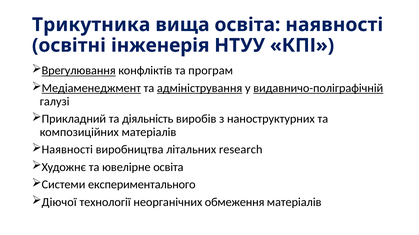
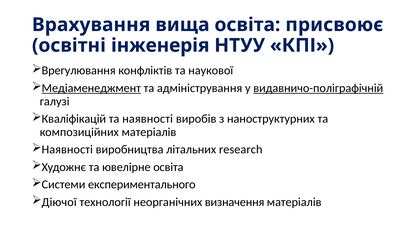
Трикутника: Трикутника -> Врахування (91, 25)
освіта наявності: наявності -> присвоює (334, 25)
Врегулювання underline: present -> none (79, 71)
програм: програм -> наукової (211, 71)
адміністрування underline: present -> none (200, 88)
Прикладний: Прикладний -> Кваліфікацій (74, 119)
та діяльність: діяльність -> наявності (148, 119)
обмеження: обмеження -> визначення (235, 203)
